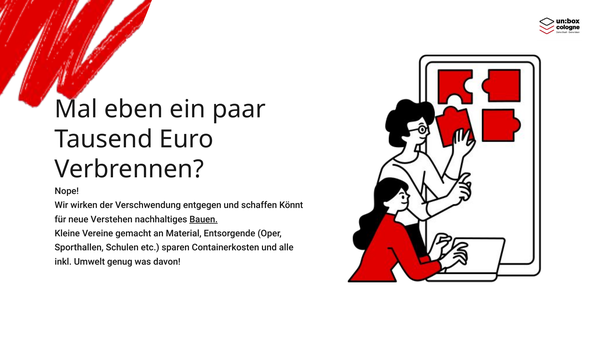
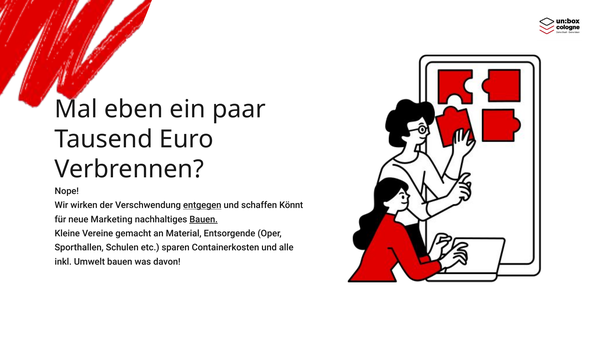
entgegen underline: none -> present (202, 205)
Verstehen: Verstehen -> Marketing (112, 219)
Umwelt genug: genug -> bauen (120, 262)
